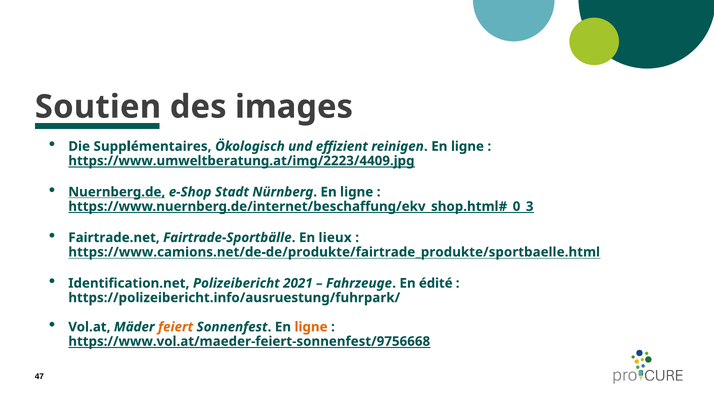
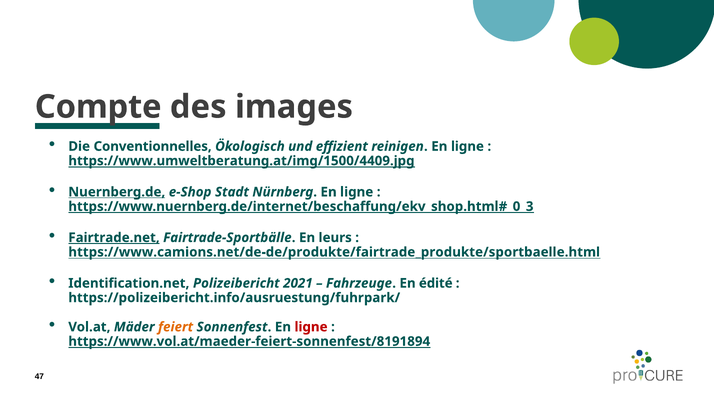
Soutien: Soutien -> Compte (98, 107)
Supplémentaires: Supplémentaires -> Conventionnelles (153, 146)
https://www.umweltberatung.at/img/2223/4409.jpg: https://www.umweltberatung.at/img/2223/4409.jpg -> https://www.umweltberatung.at/img/1500/4409.jpg (241, 161)
Fairtrade.net underline: none -> present (114, 237)
lieux: lieux -> leurs (335, 237)
ligne colour: orange -> red (311, 327)
https://www.vol.at/maeder-feiert-sonnenfest/9756668: https://www.vol.at/maeder-feiert-sonnenfest/9756668 -> https://www.vol.at/maeder-feiert-sonnenfest/8191894 (249, 341)
